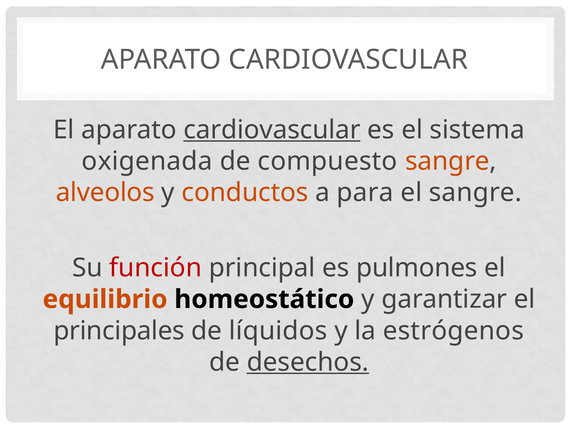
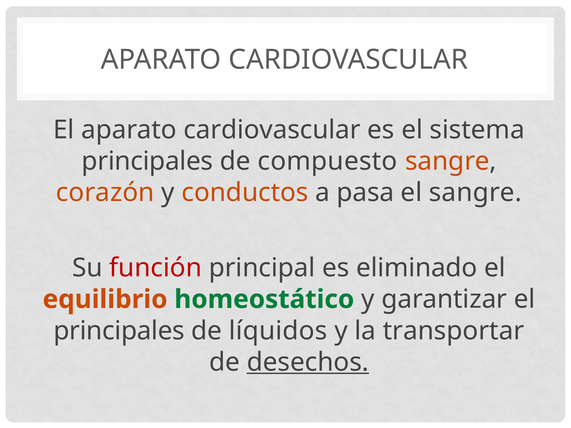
cardiovascular underline: present -> none (272, 130)
oxigenada: oxigenada -> principales (147, 161)
alveolos: alveolos -> corazón (105, 193)
para: para -> pasa (365, 193)
pulmones: pulmones -> eliminado (417, 268)
homeostático colour: black -> green (264, 300)
estrógenos: estrógenos -> transportar (454, 331)
